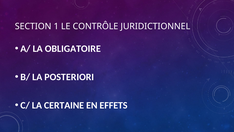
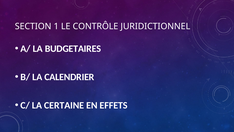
OBLIGATOIRE: OBLIGATOIRE -> BUDGETAIRES (73, 49)
POSTERIORI: POSTERIORI -> CALENDRIER (69, 77)
